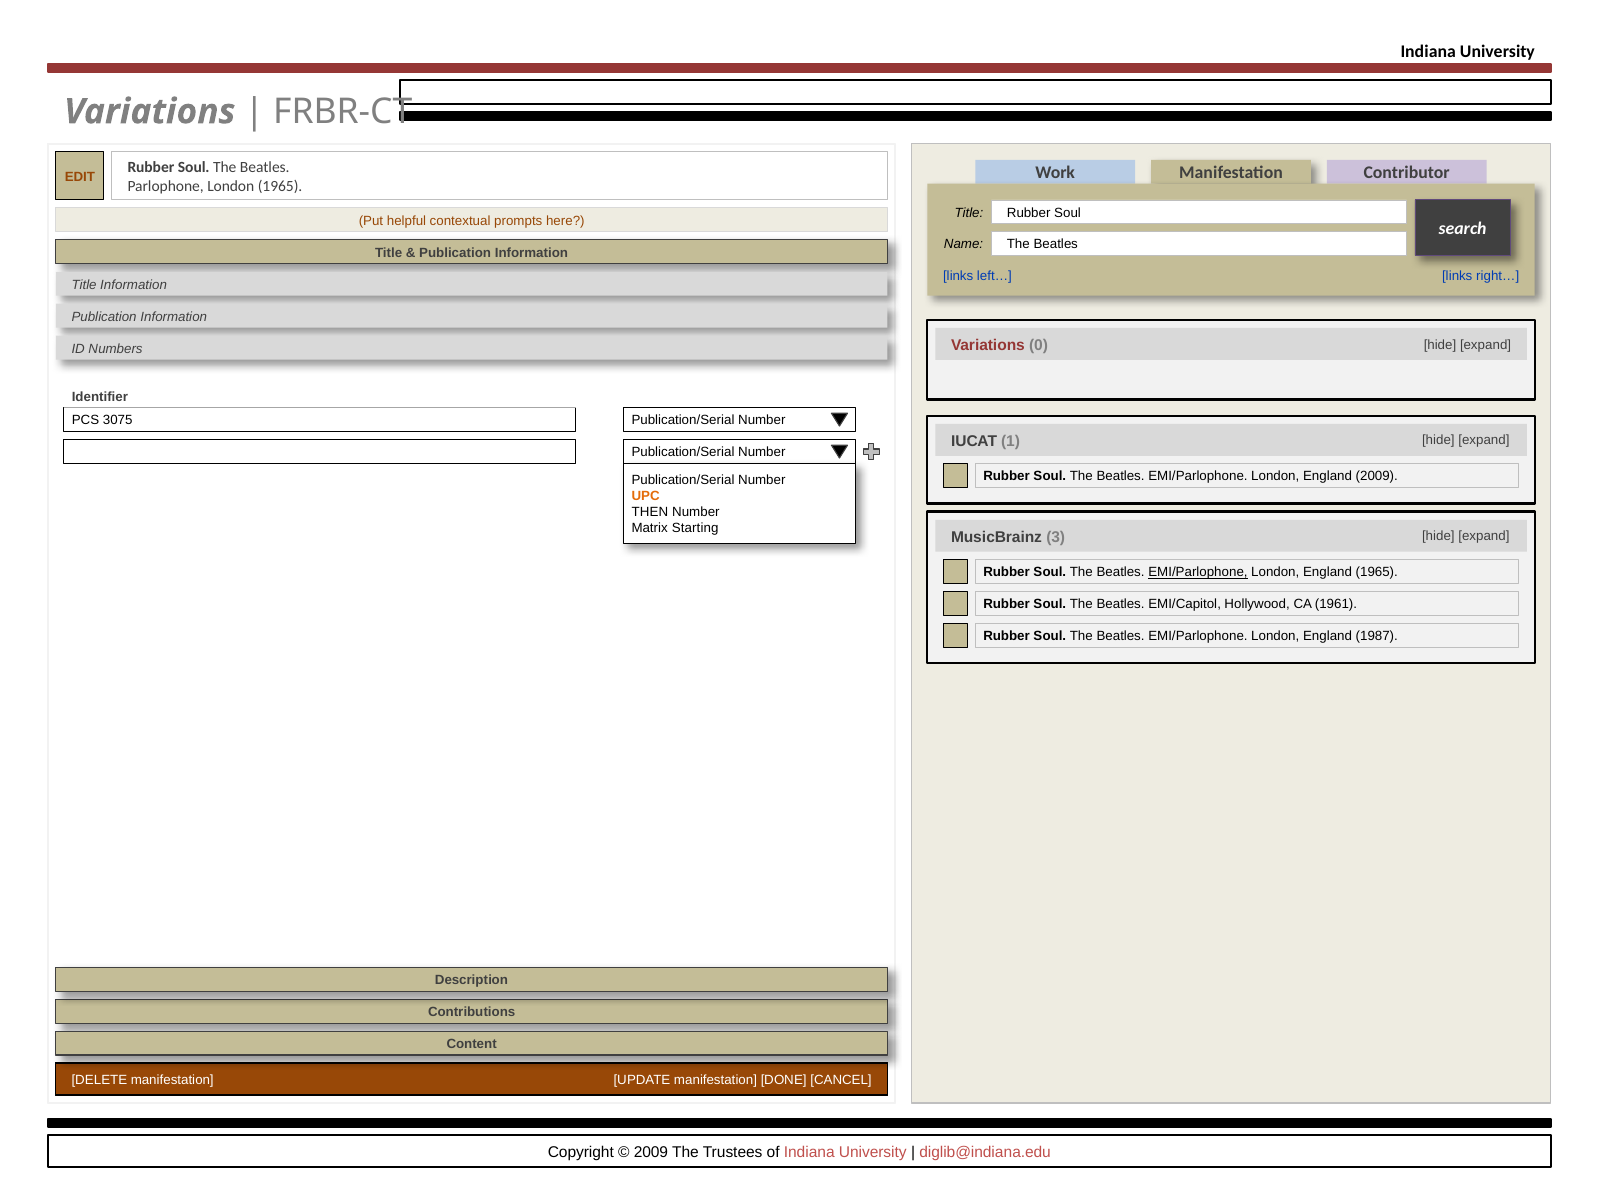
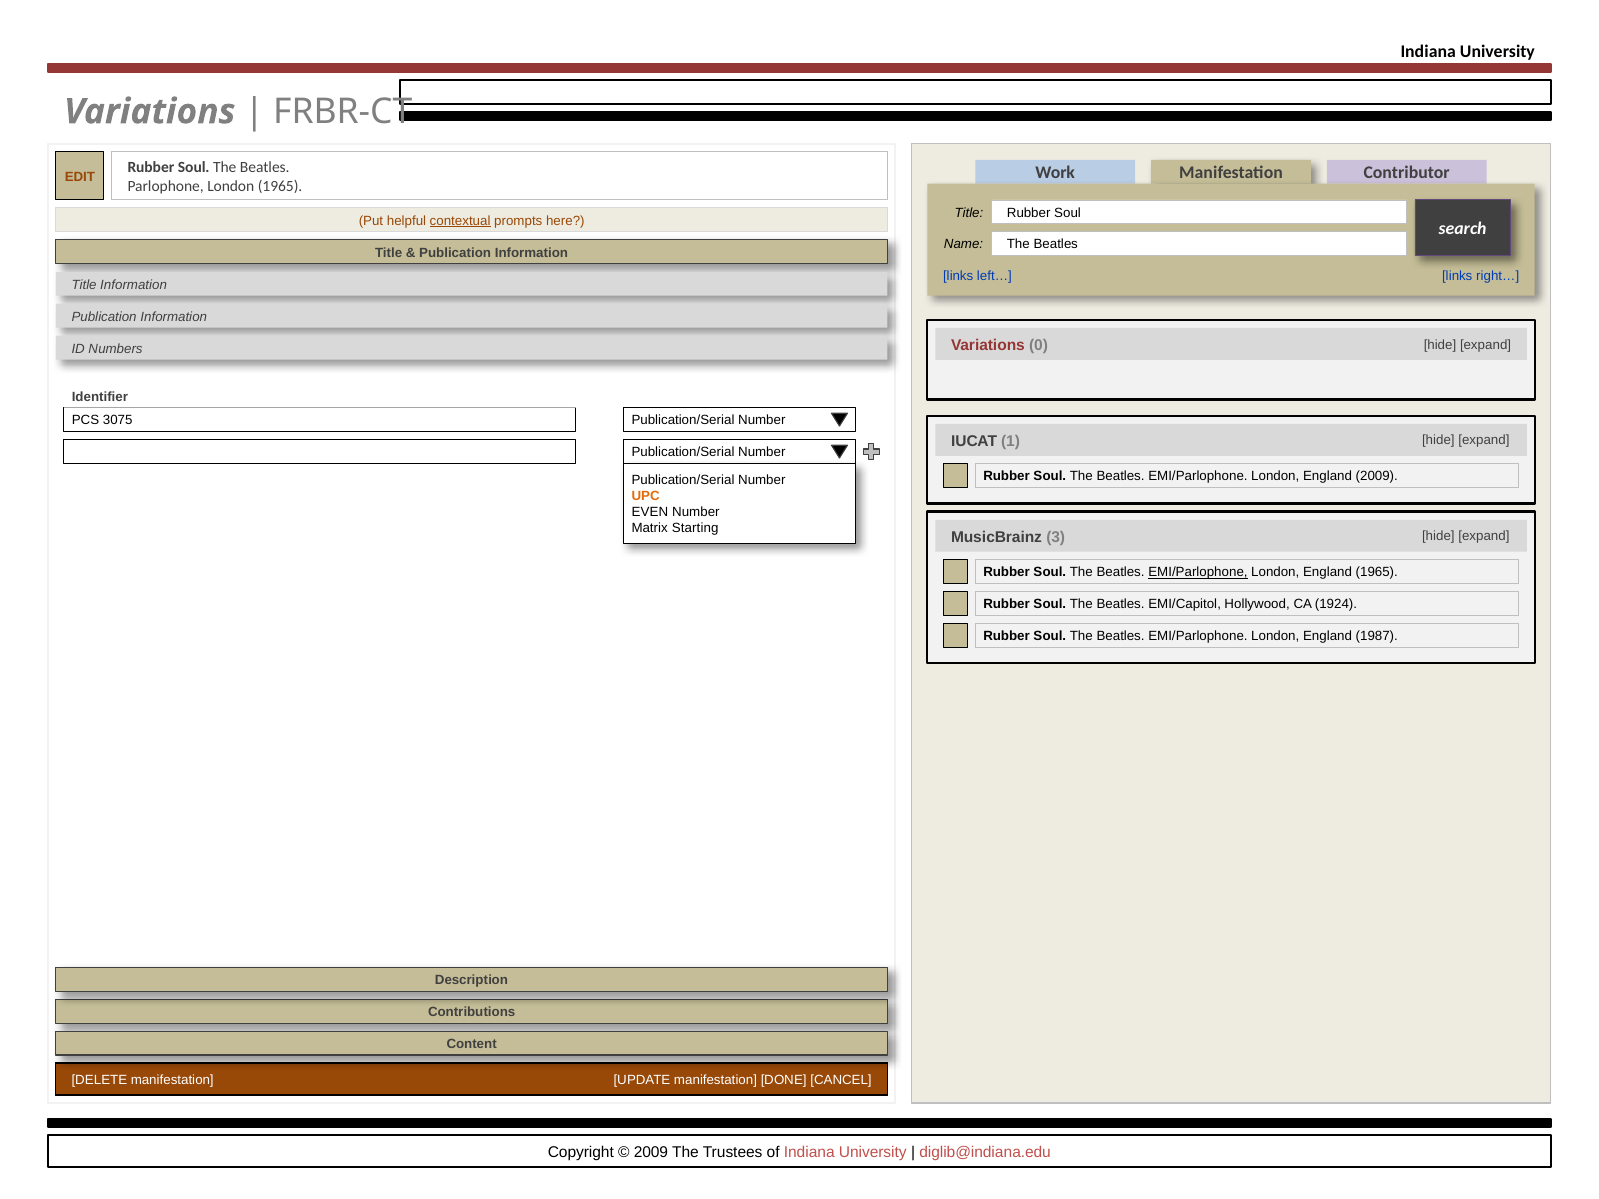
contextual underline: none -> present (460, 221)
THEN: THEN -> EVEN (650, 512)
1961: 1961 -> 1924 (1336, 605)
